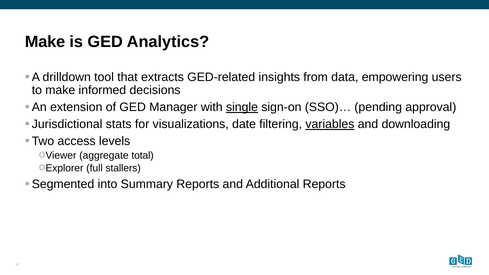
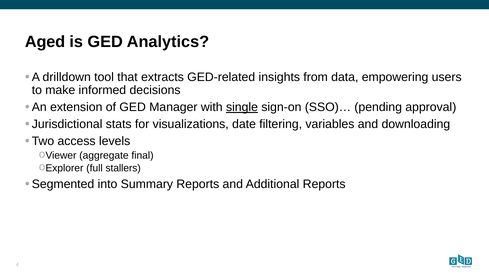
Make: Make -> Aged (45, 42)
variables underline: present -> none (330, 124)
total: total -> final (143, 155)
